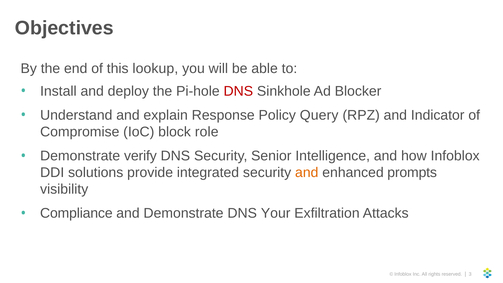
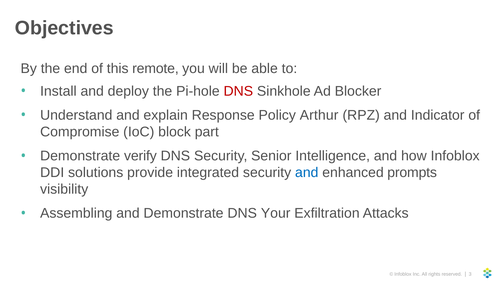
lookup: lookup -> remote (155, 69)
Query: Query -> Arthur (319, 115)
role: role -> part (207, 132)
and colour: orange -> blue (307, 173)
Compliance: Compliance -> Assembling (76, 213)
